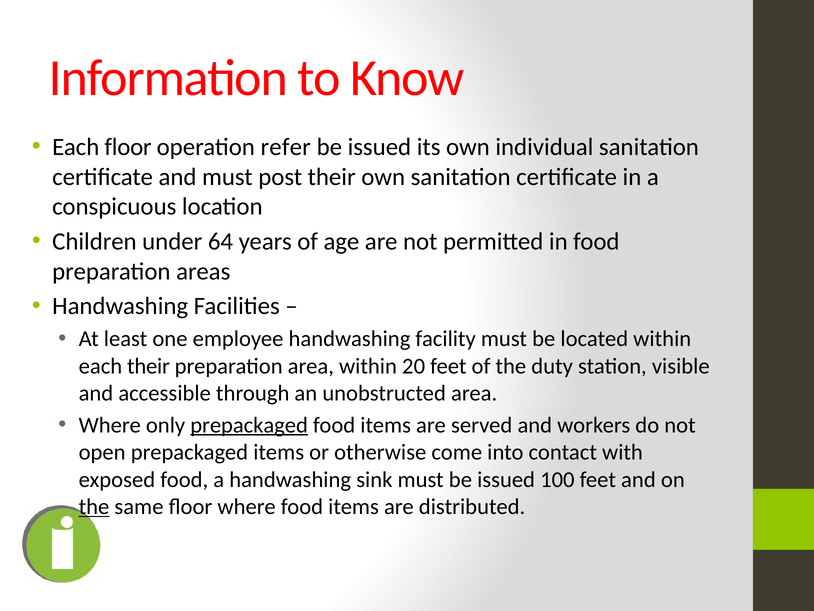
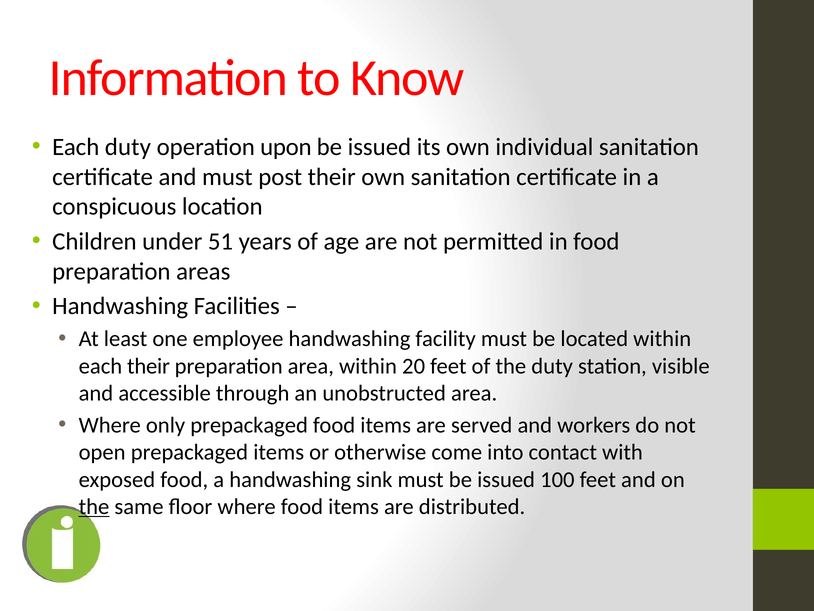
Each floor: floor -> duty (128, 147)
refer: refer -> upon (286, 147)
64: 64 -> 51 (220, 241)
prepackaged underline: present -> none (249, 425)
